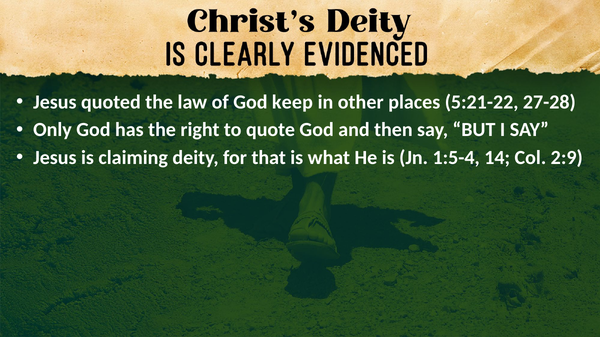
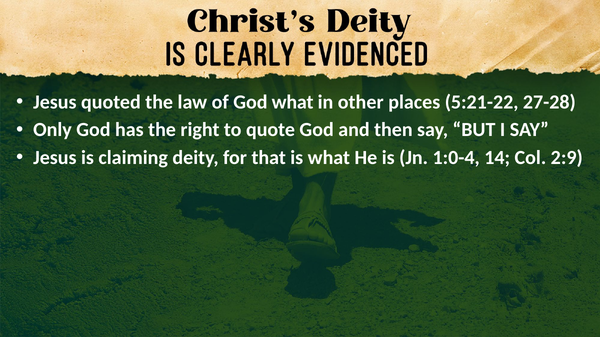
God keep: keep -> what (293, 102)
1:5-4: 1:5-4 -> 1:0-4 (456, 158)
